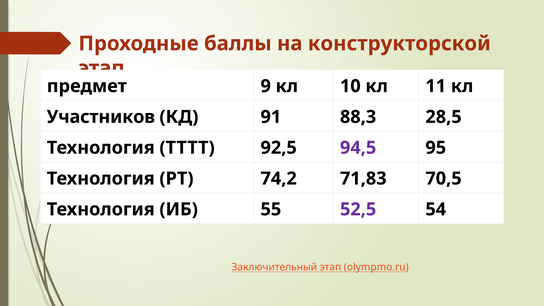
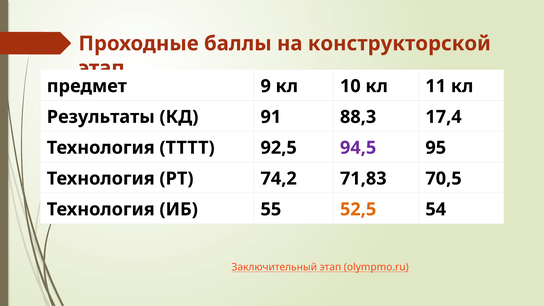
Участников: Участников -> Результаты (101, 117)
28,5: 28,5 -> 17,4 (444, 117)
52,5 colour: purple -> orange (358, 209)
